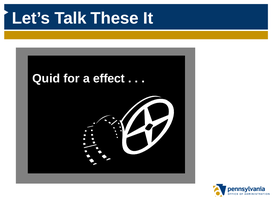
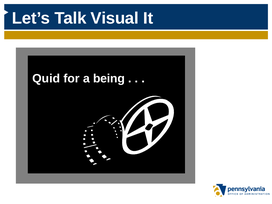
These: These -> Visual (115, 18)
effect: effect -> being (109, 78)
